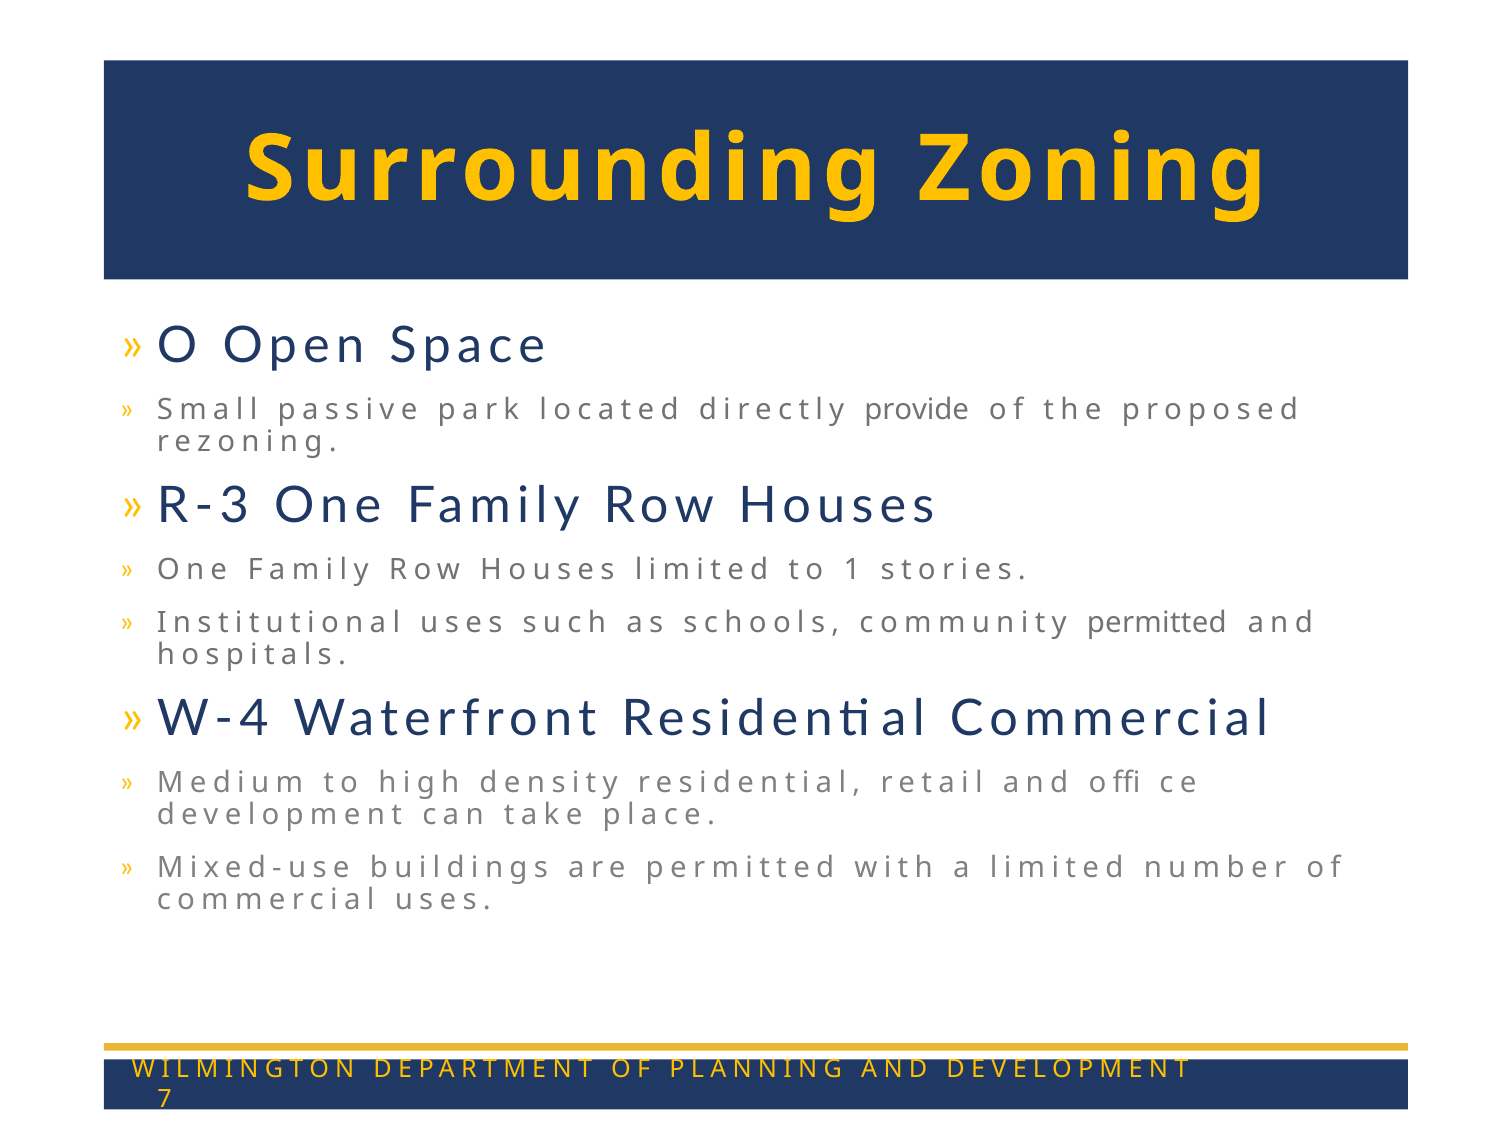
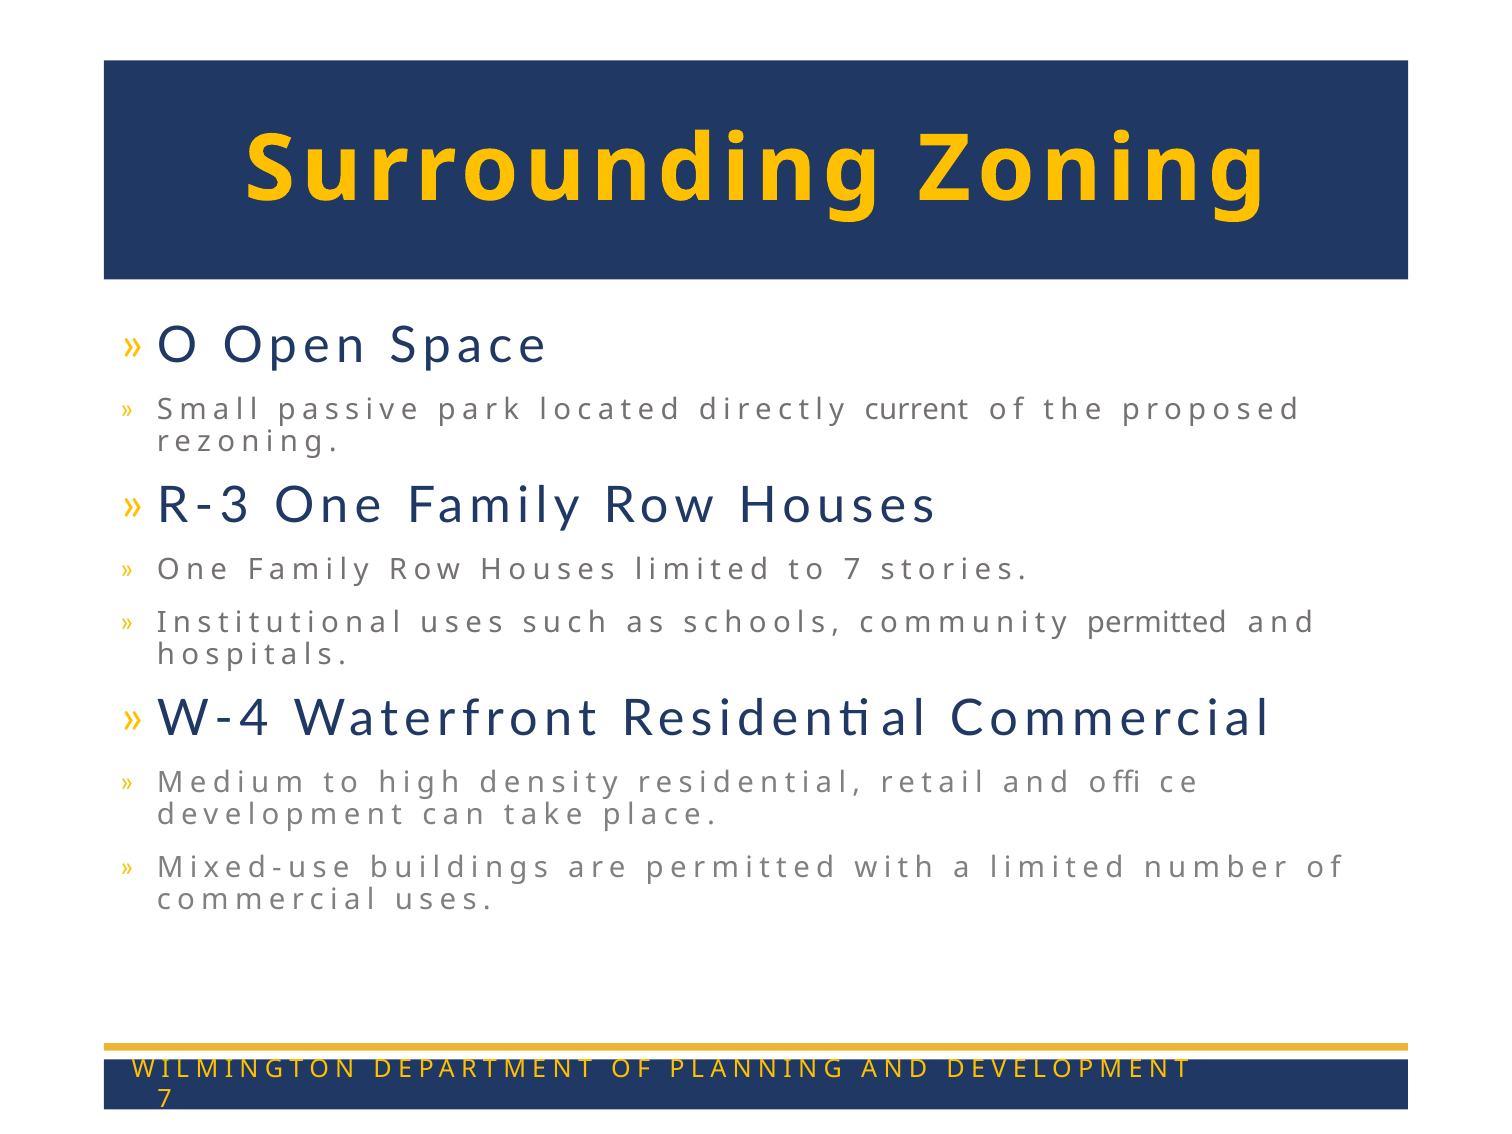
provide: provide -> current (916, 410)
to 1: 1 -> 7 (852, 570)
